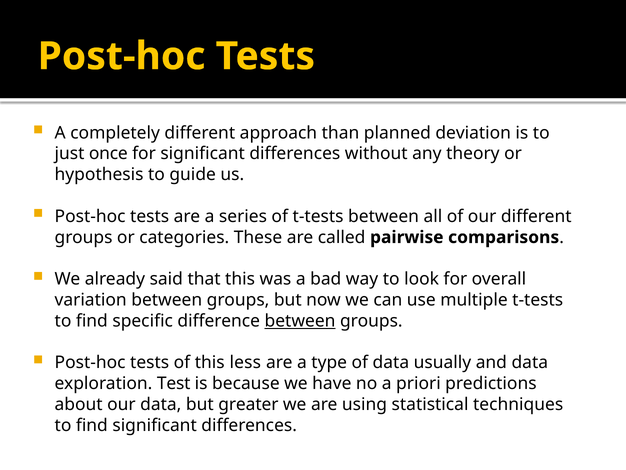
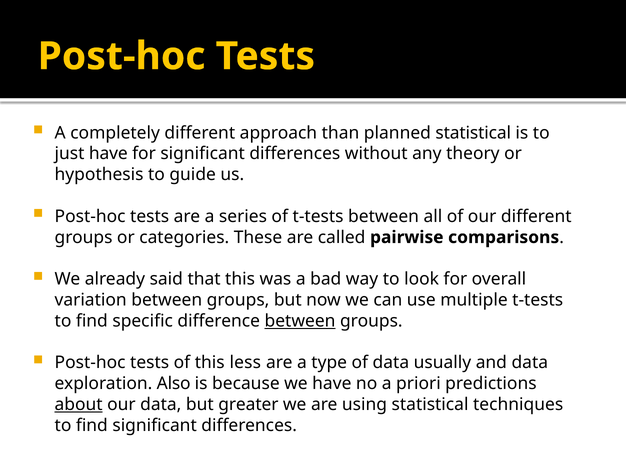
planned deviation: deviation -> statistical (473, 133)
just once: once -> have (108, 154)
Test: Test -> Also (174, 383)
about underline: none -> present (79, 404)
